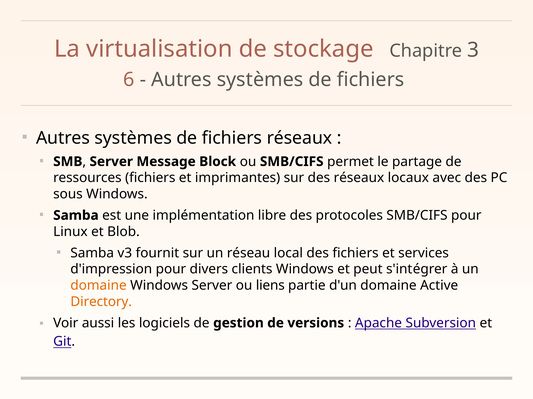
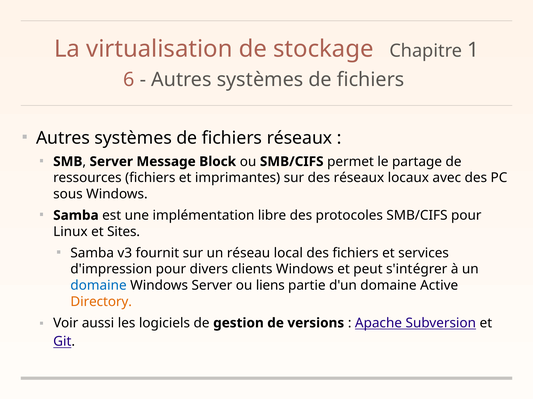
3: 3 -> 1 (473, 50)
Blob: Blob -> Sites (124, 232)
domaine colour: orange -> blue (99, 286)
